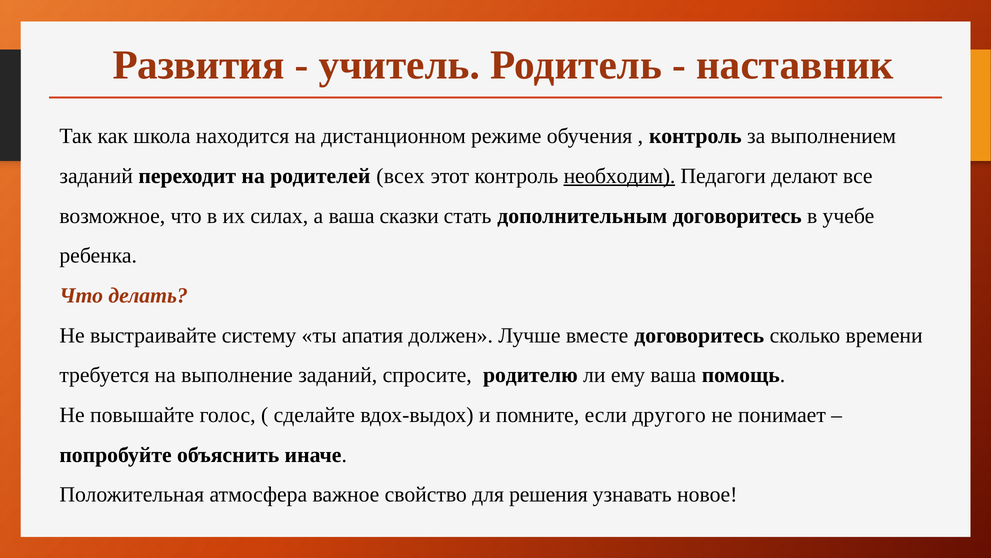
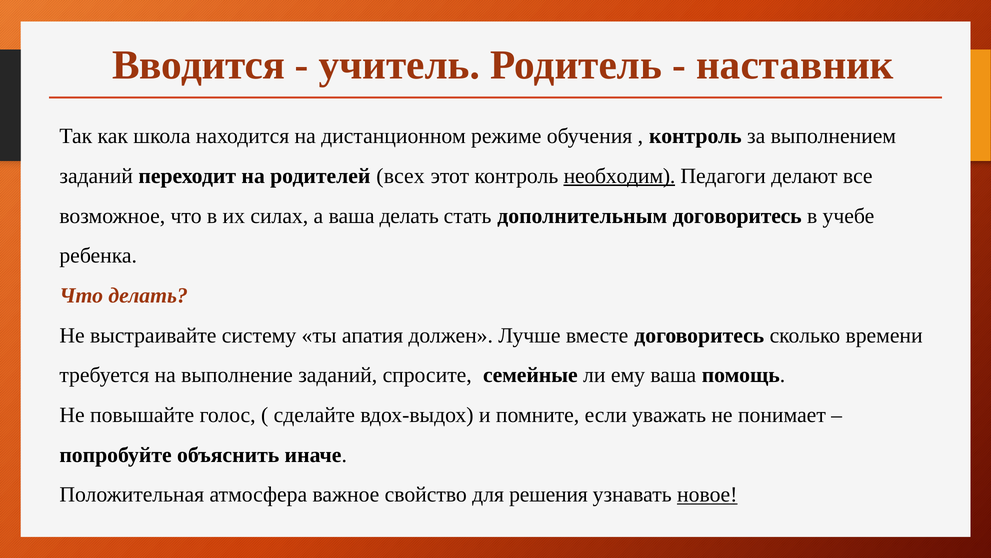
Развития: Развития -> Вводится (199, 65)
ваша сказки: сказки -> делать (409, 216)
родителю: родителю -> семейные (530, 375)
другого: другого -> уважать (669, 415)
новое underline: none -> present (707, 494)
